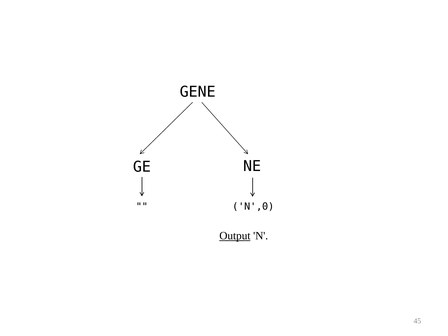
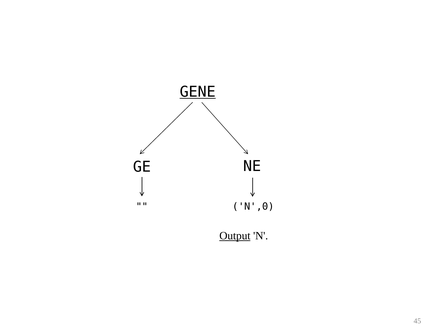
GENE underline: none -> present (198, 92)
